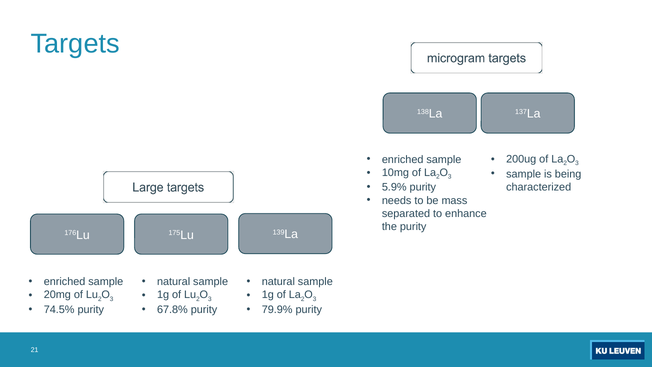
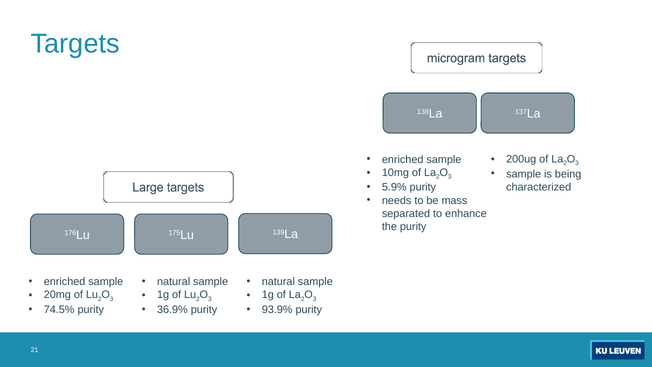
67.8%: 67.8% -> 36.9% (172, 309)
79.9%: 79.9% -> 93.9% (277, 309)
